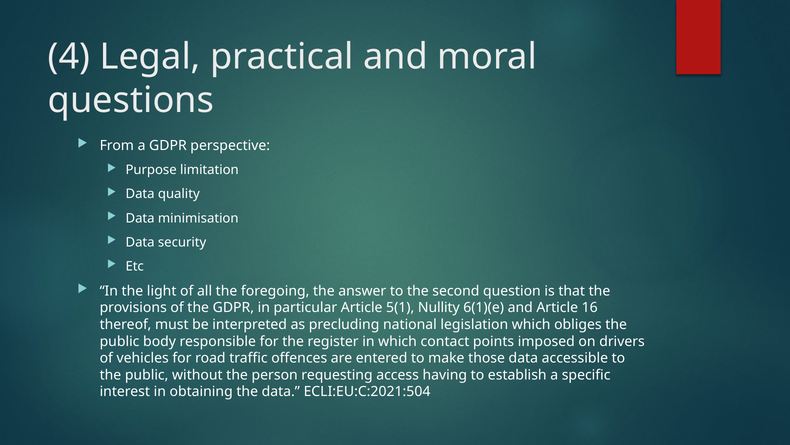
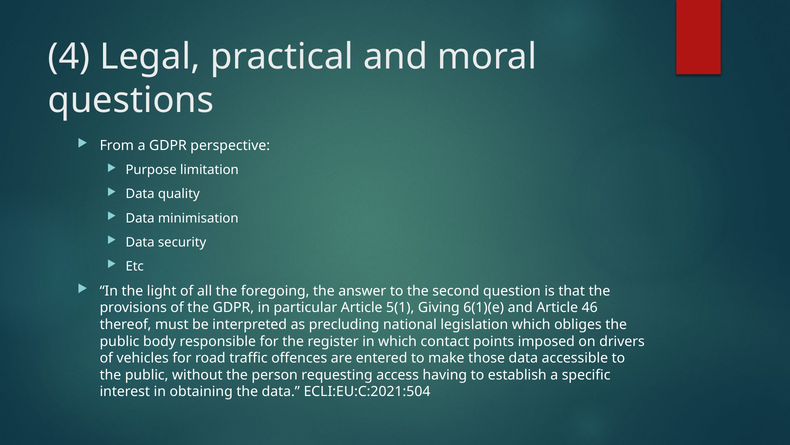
Nullity: Nullity -> Giving (439, 307)
16: 16 -> 46 (590, 307)
